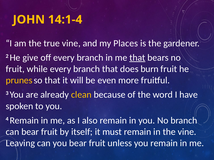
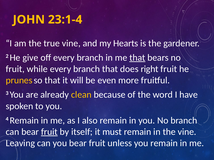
14:1-4: 14:1-4 -> 23:1-4 (65, 20)
Places: Places -> Hearts (126, 43)
burn: burn -> right (150, 69)
fruit underline: none -> present (49, 132)
